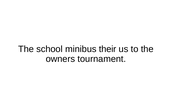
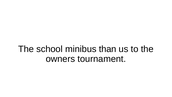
their: their -> than (108, 49)
